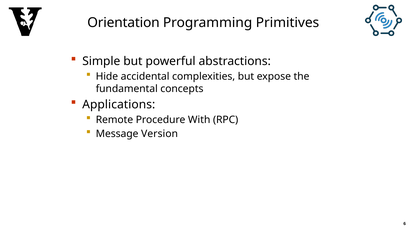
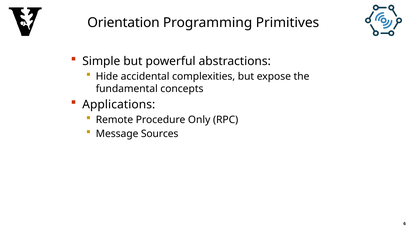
With: With -> Only (199, 120)
Version: Version -> Sources (160, 134)
